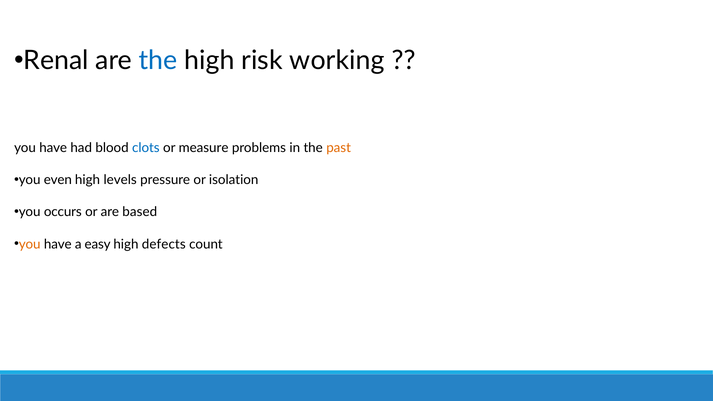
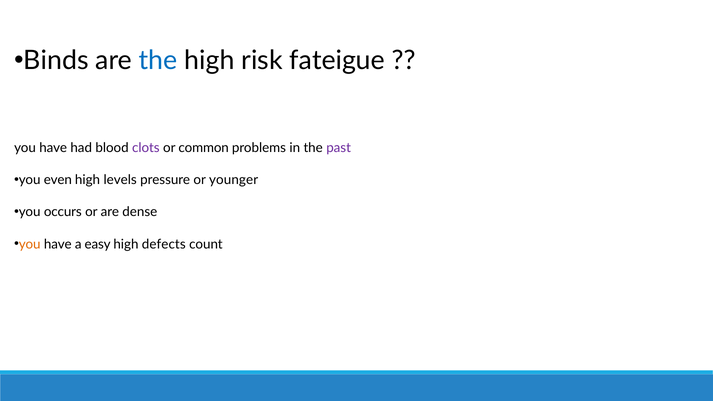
Renal: Renal -> Binds (56, 61)
working: working -> fateigue (337, 61)
clots colour: blue -> purple (146, 148)
measure: measure -> common (204, 148)
past colour: orange -> purple (339, 148)
isolation: isolation -> younger (234, 180)
based: based -> dense (140, 212)
